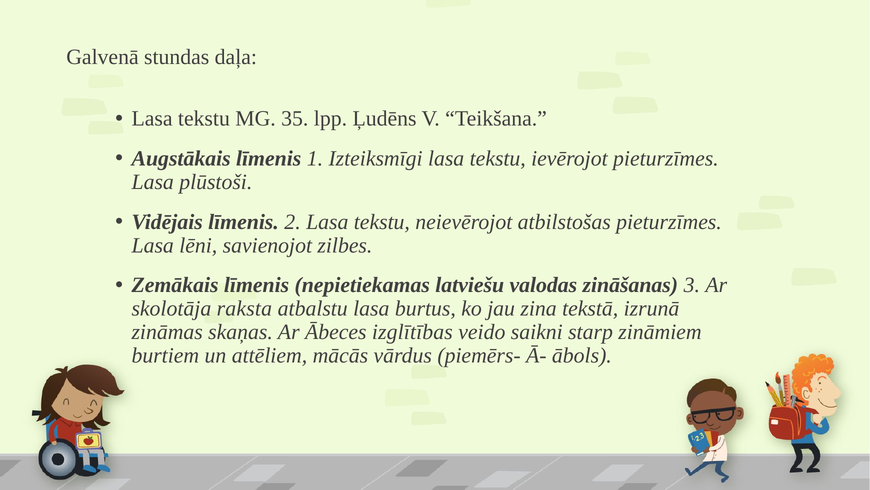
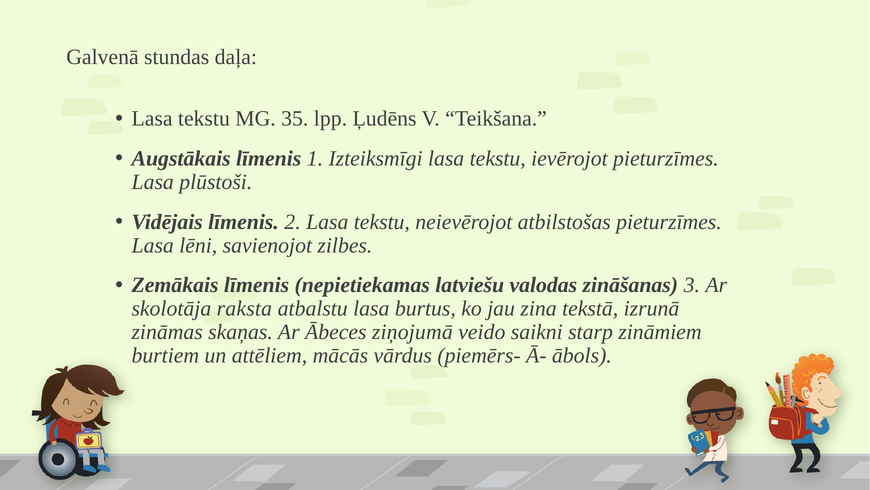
izglītības: izglītības -> ziņojumā (412, 332)
